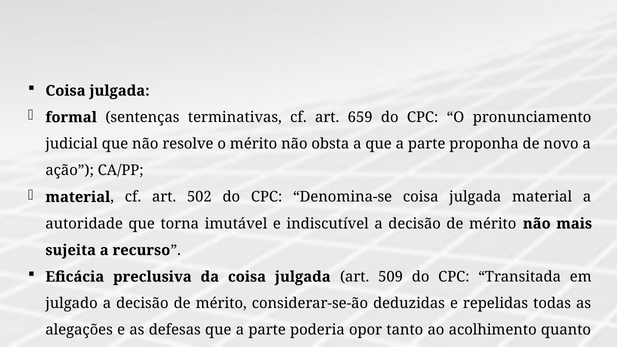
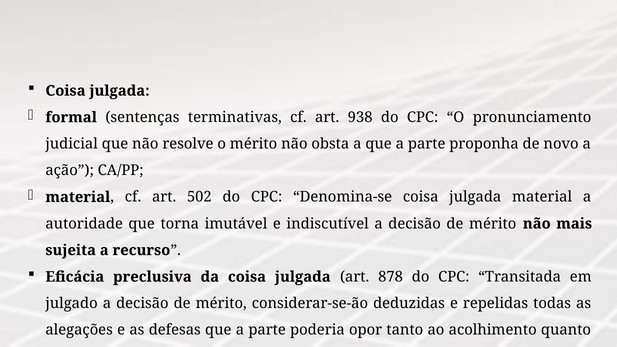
659: 659 -> 938 (360, 117)
509: 509 -> 878 (391, 277)
